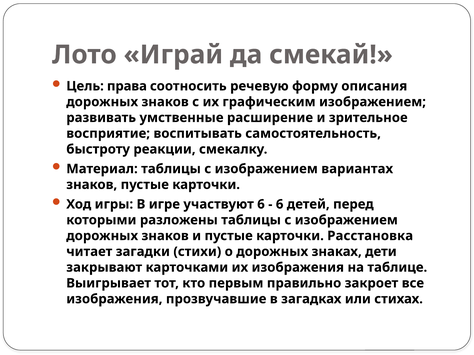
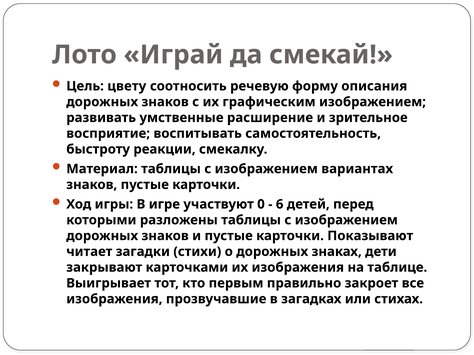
права: права -> цвету (127, 86)
участвуют 6: 6 -> 0 (261, 205)
Расстановка: Расстановка -> Показывают (370, 236)
